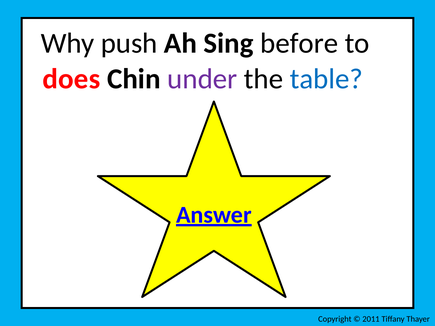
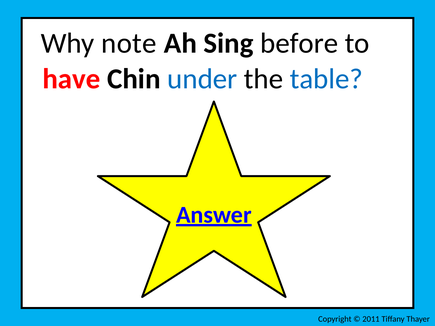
push: push -> note (129, 43)
does: does -> have (71, 79)
under colour: purple -> blue (202, 79)
